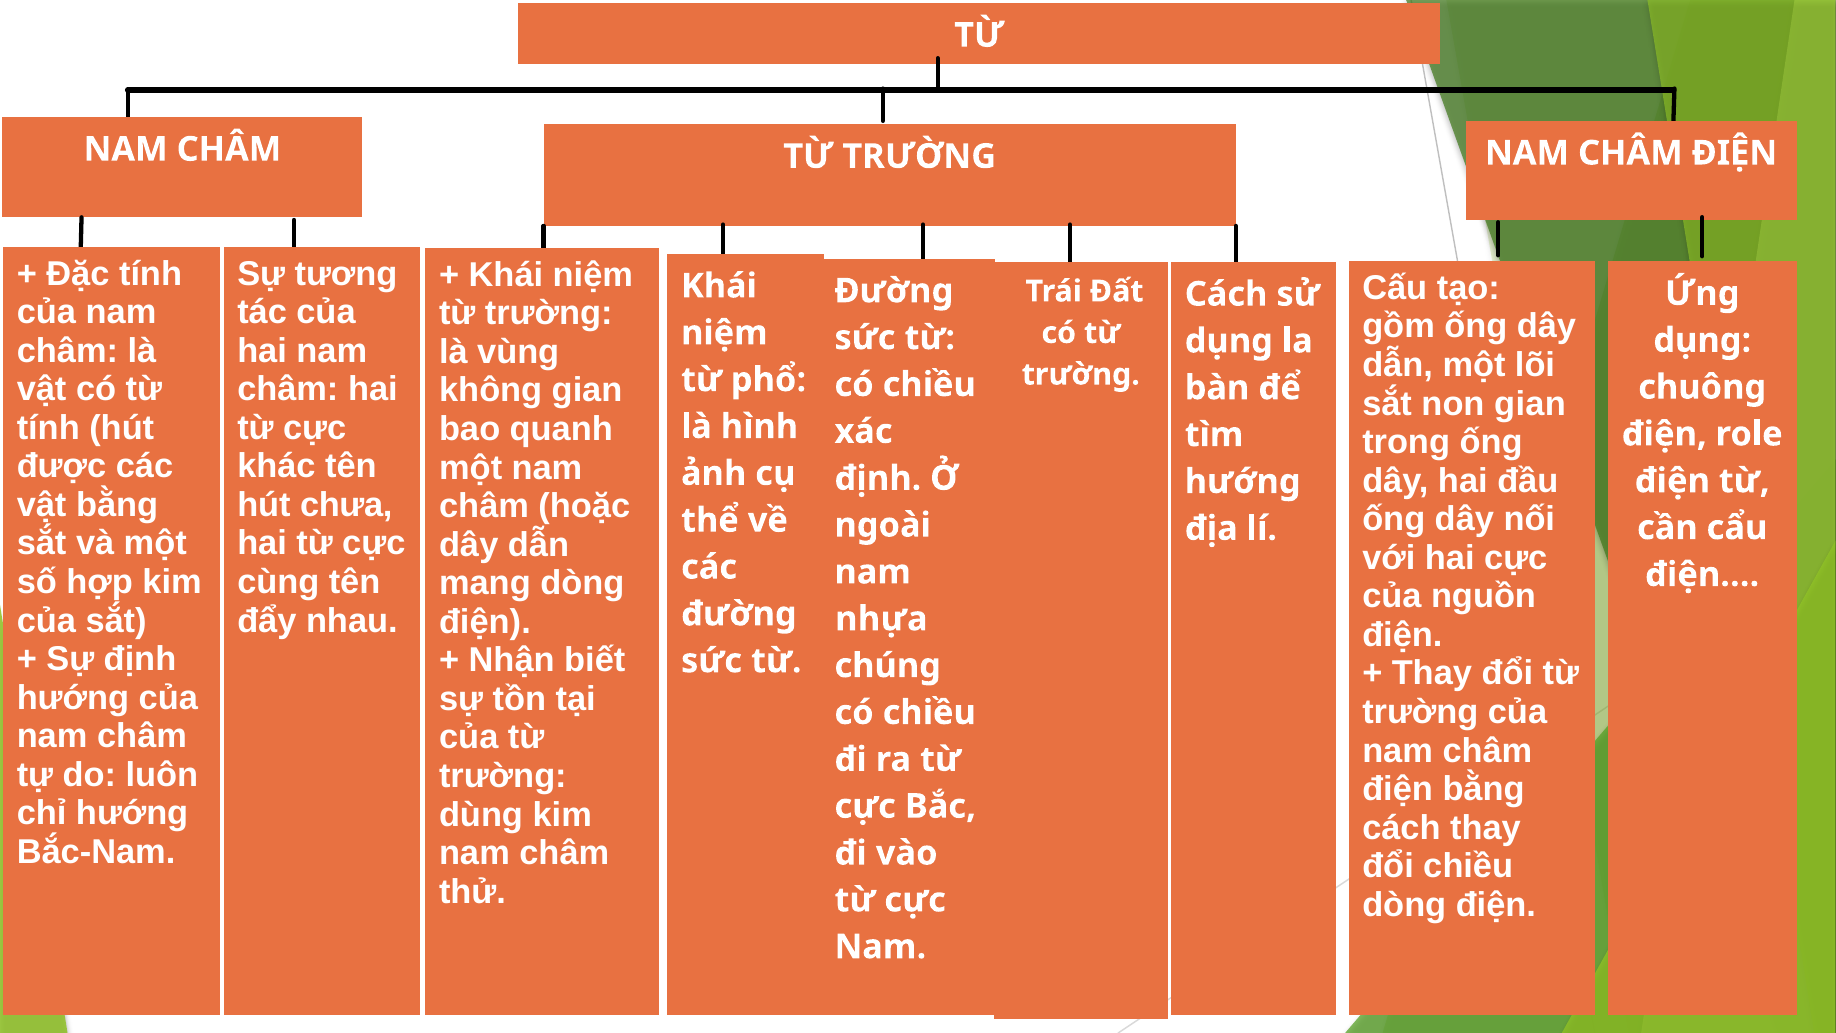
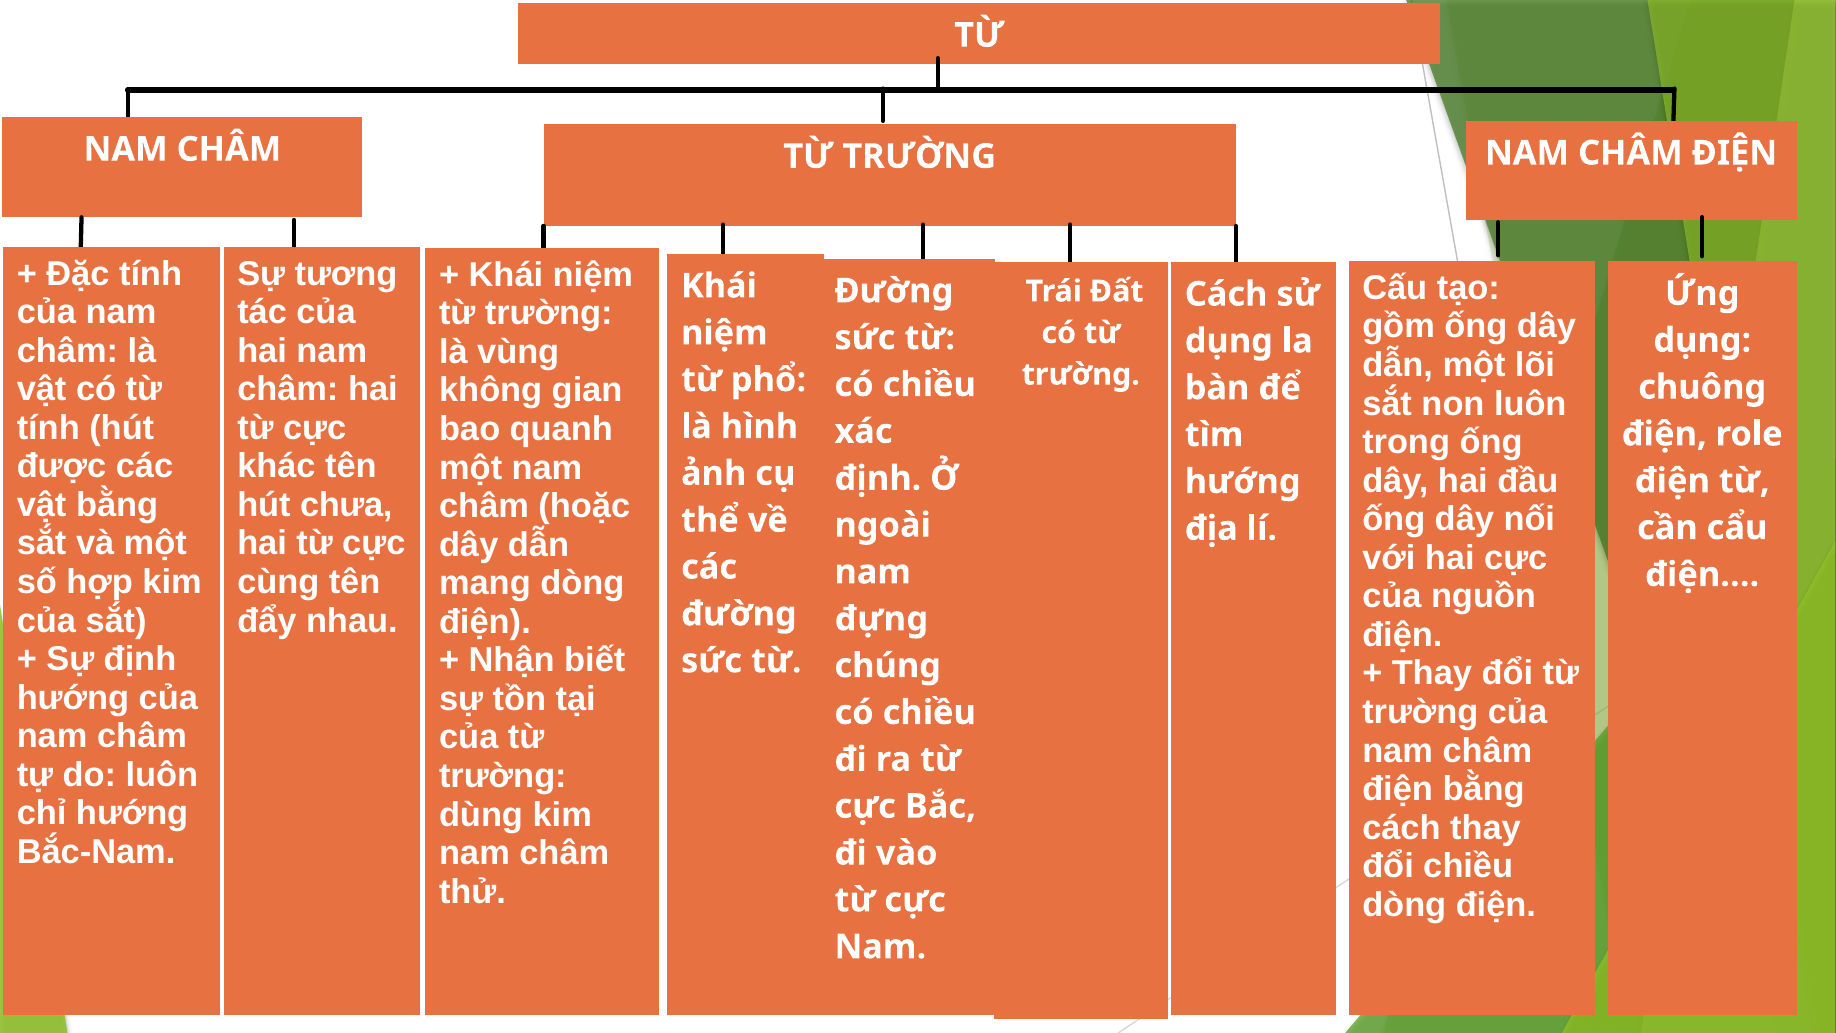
non gian: gian -> luôn (1530, 404)
nhựa: nhựa -> đựng (881, 619)
